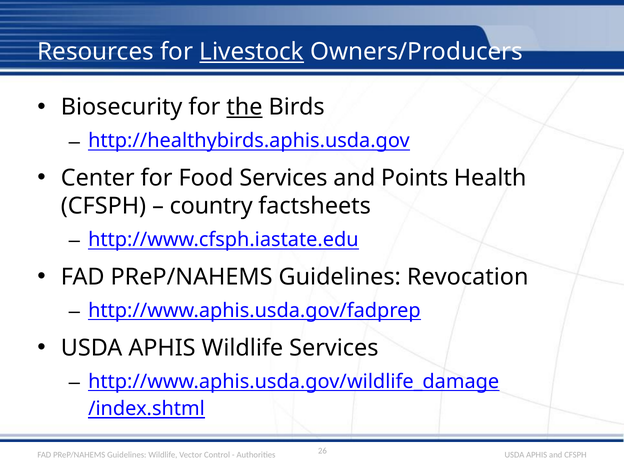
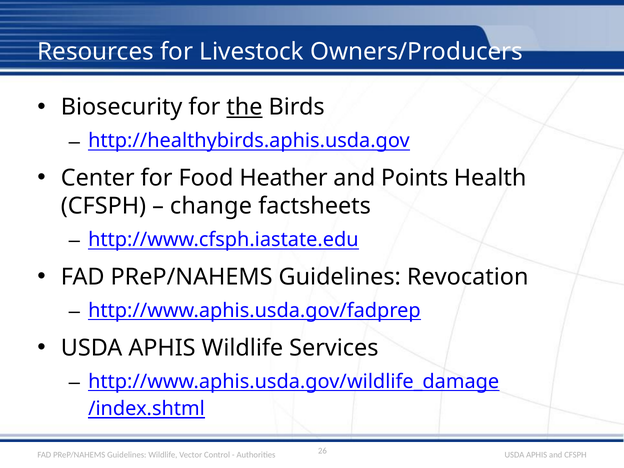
Livestock underline: present -> none (252, 52)
Food Services: Services -> Heather (284, 178)
country: country -> change (211, 206)
